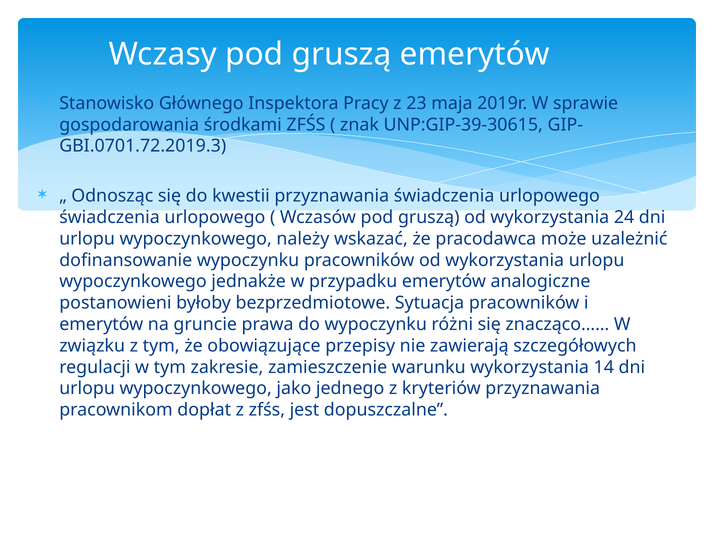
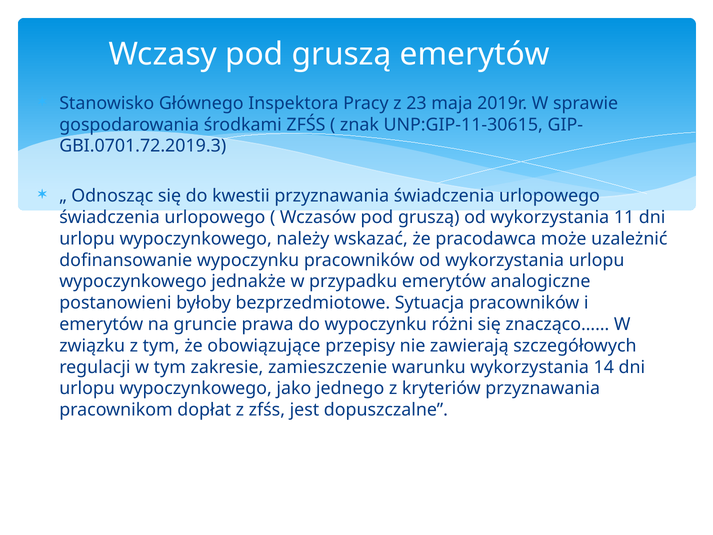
UNP:GIP-39-30615: UNP:GIP-39-30615 -> UNP:GIP-11-30615 (463, 125)
24: 24 -> 11 (624, 217)
